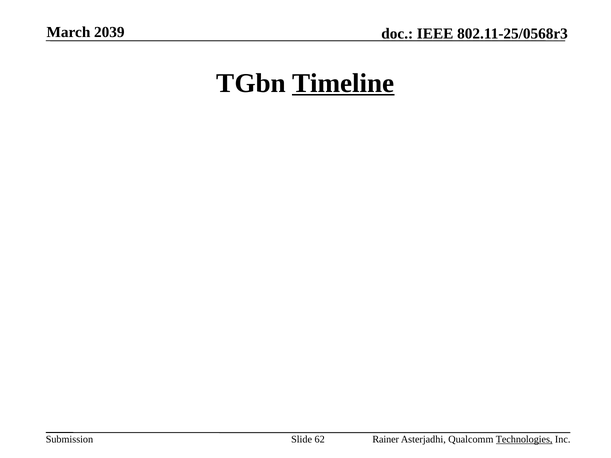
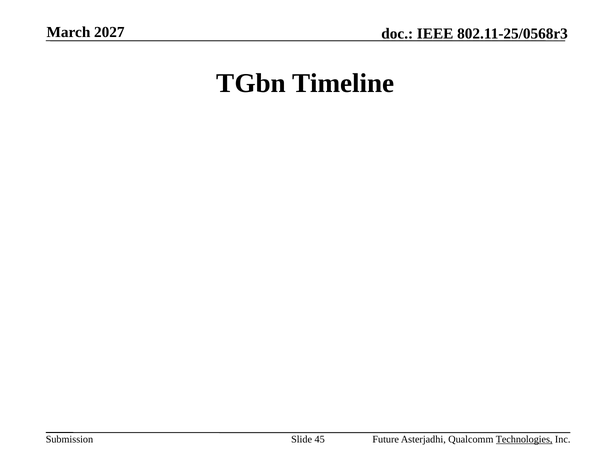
2039: 2039 -> 2027 (109, 32)
Timeline underline: present -> none (343, 83)
62: 62 -> 45 (320, 439)
Rainer: Rainer -> Future (386, 439)
